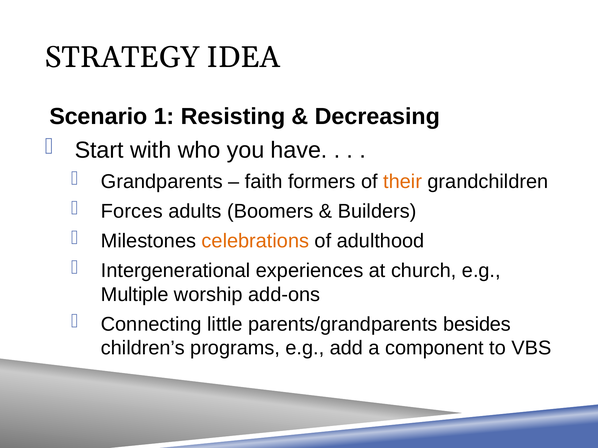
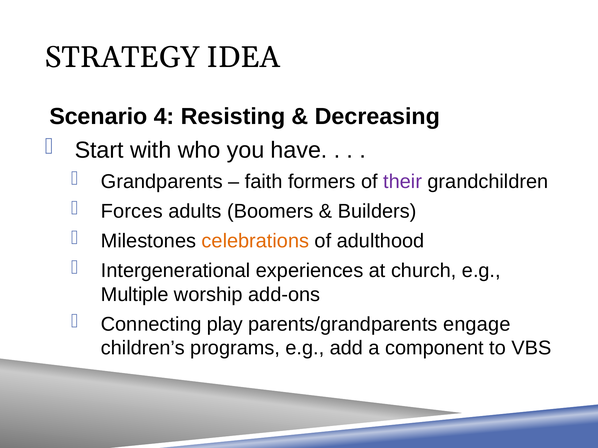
1: 1 -> 4 (164, 117)
their colour: orange -> purple (403, 182)
little: little -> play (225, 325)
besides: besides -> engage (477, 325)
